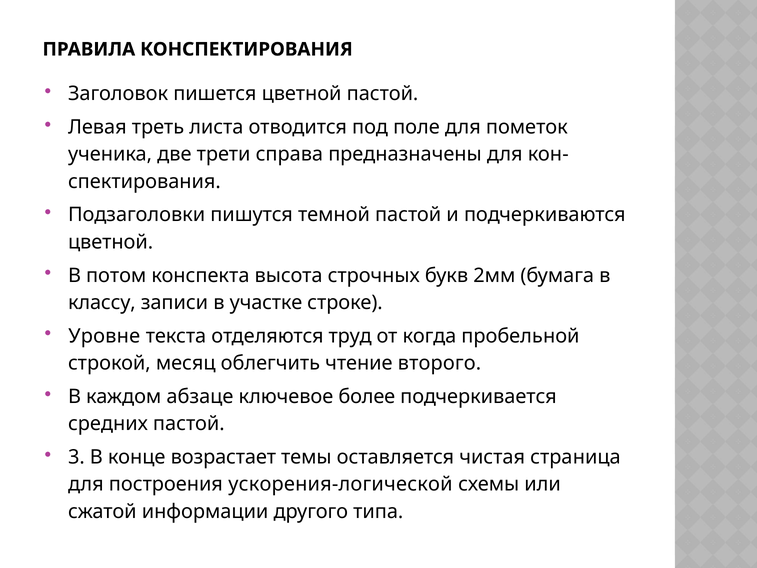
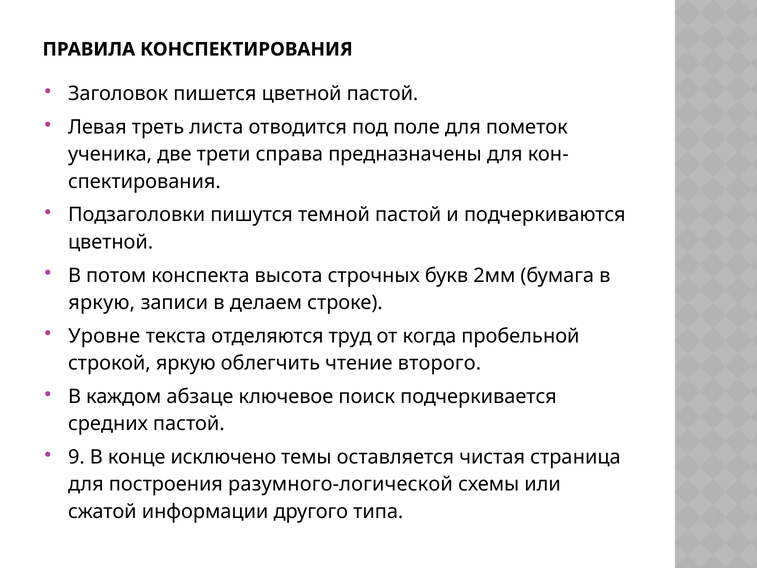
классу: классу -> яркую (102, 302)
участке: участке -> делаем (266, 302)
строкой месяц: месяц -> яркую (186, 363)
более: более -> поиск (367, 396)
3: 3 -> 9 (76, 457)
возрастает: возрастает -> исключено (223, 457)
ускорения-логической: ускорения-логической -> разумного-логической (340, 484)
